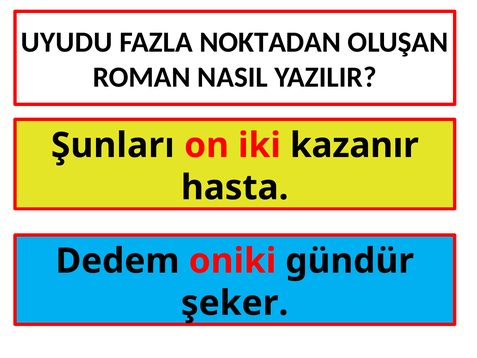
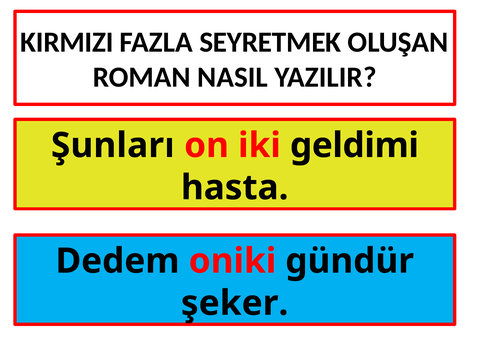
UYUDU: UYUDU -> KIRMIZI (67, 42)
NOKTADAN: NOKTADAN -> SEYRETMEK (270, 42)
kazanır: kazanır -> geldimi (354, 145)
